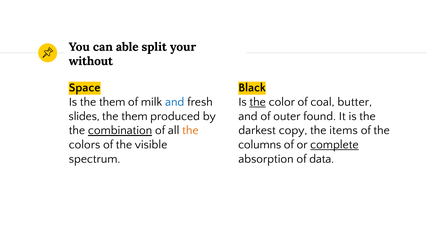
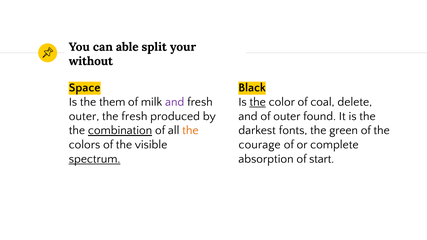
and colour: blue -> purple (175, 102)
butter: butter -> delete (355, 102)
slides: slides -> outer (84, 116)
them: them -> fresh (134, 116)
copy: copy -> fonts (293, 131)
items: items -> green (344, 131)
columns: columns -> courage (260, 145)
complete underline: present -> none (334, 145)
spectrum underline: none -> present (95, 159)
data: data -> start (322, 159)
